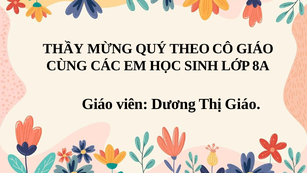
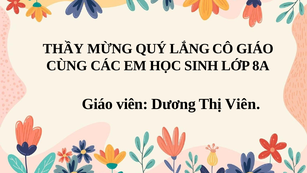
THEO: THEO -> LẮNG (190, 49)
Thị Giáo: Giáo -> Viên (243, 104)
